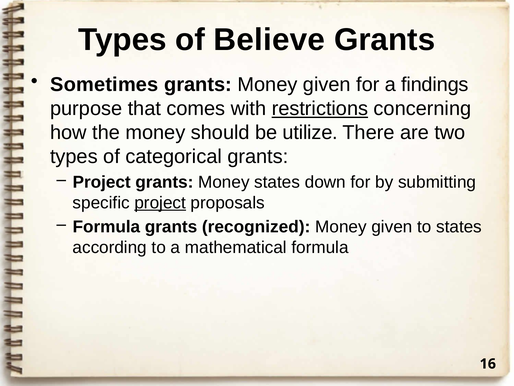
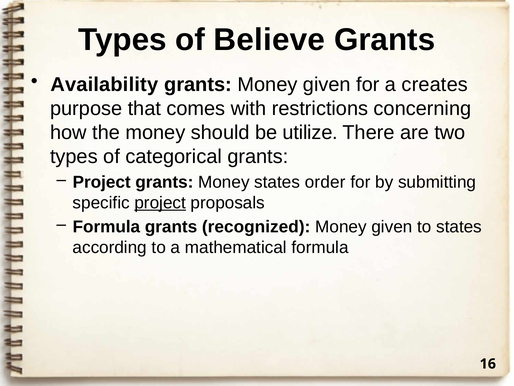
Sometimes: Sometimes -> Availability (104, 85)
findings: findings -> creates (435, 85)
restrictions underline: present -> none (320, 109)
down: down -> order (325, 182)
